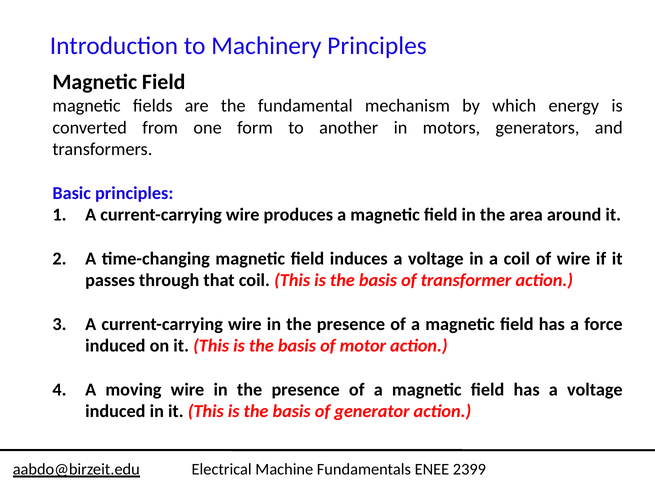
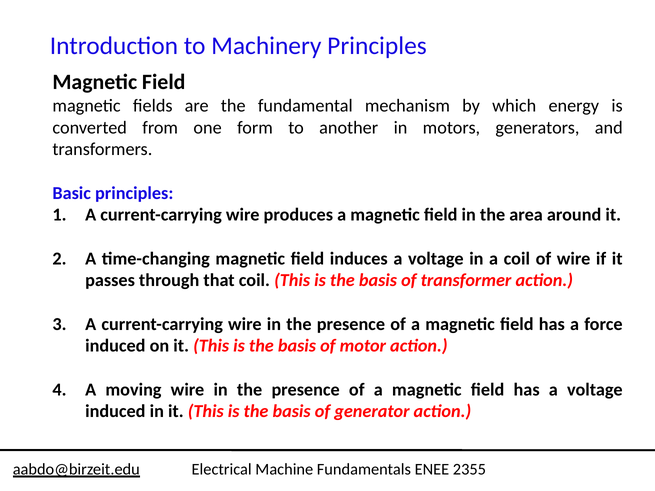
2399: 2399 -> 2355 (469, 470)
